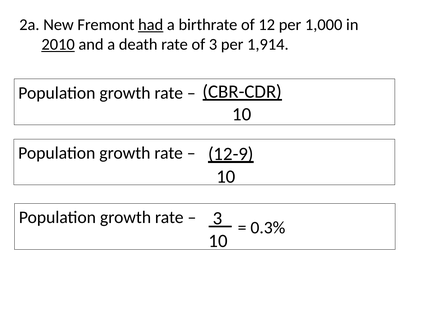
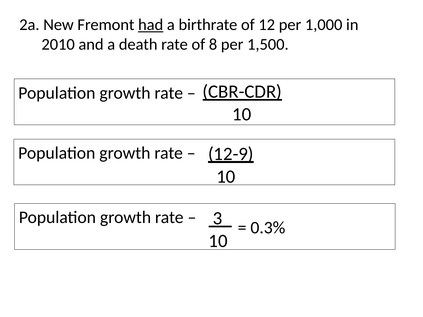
2010 underline: present -> none (58, 44)
3: 3 -> 8 (213, 44)
1,914: 1,914 -> 1,500 (268, 44)
